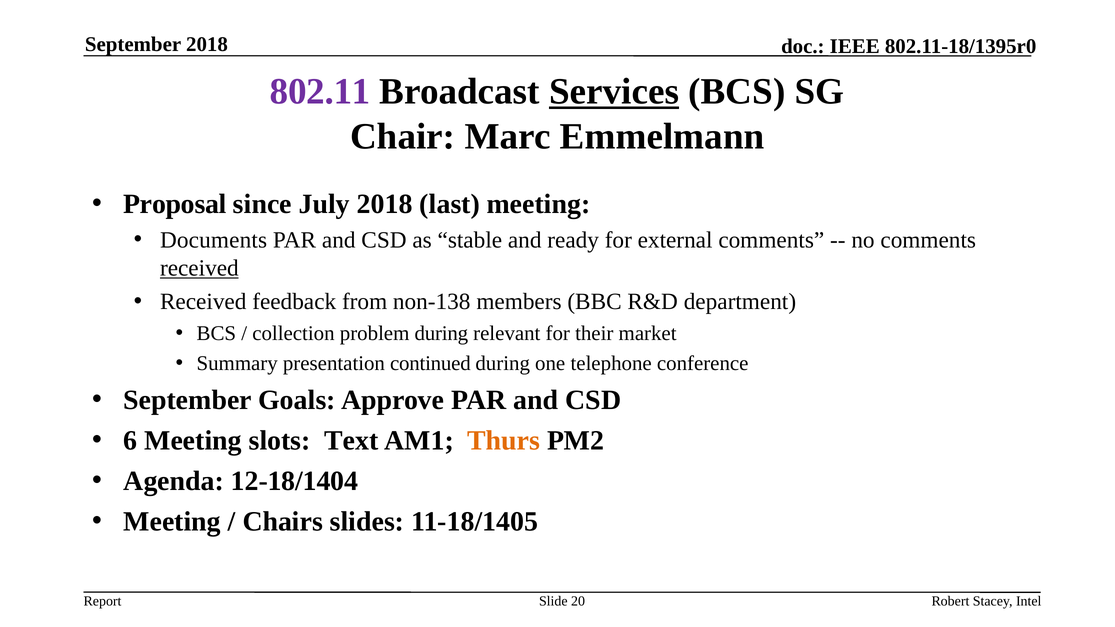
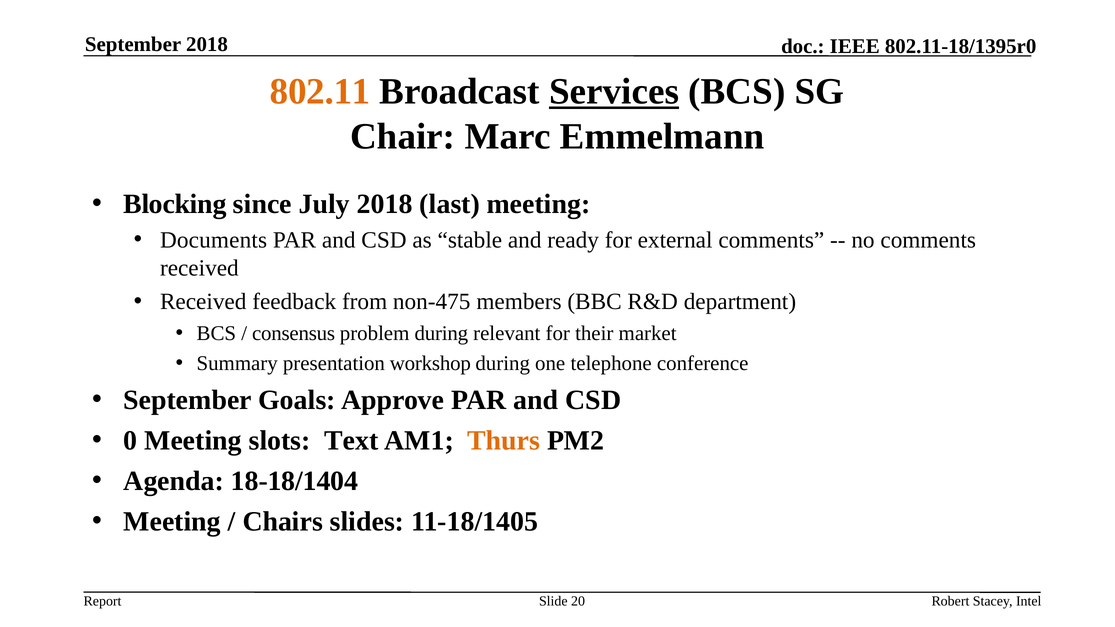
802.11 colour: purple -> orange (320, 92)
Proposal: Proposal -> Blocking (175, 204)
received underline: present -> none (199, 268)
non-138: non-138 -> non-475 (432, 302)
collection: collection -> consensus (294, 333)
continued: continued -> workshop (430, 364)
6: 6 -> 0 (130, 441)
12-18/1404: 12-18/1404 -> 18-18/1404 (295, 481)
